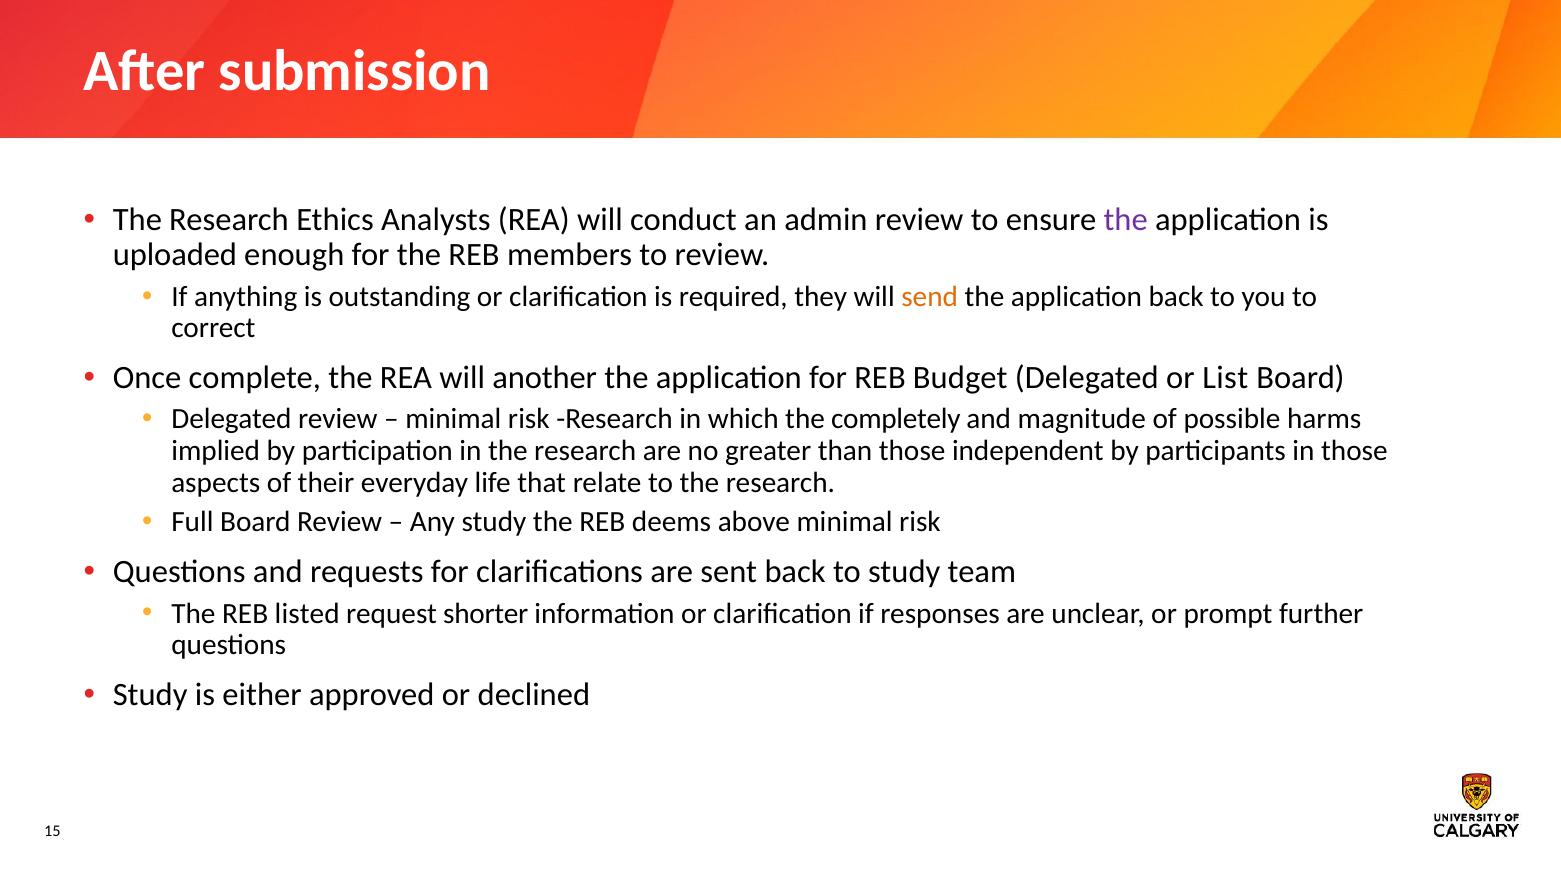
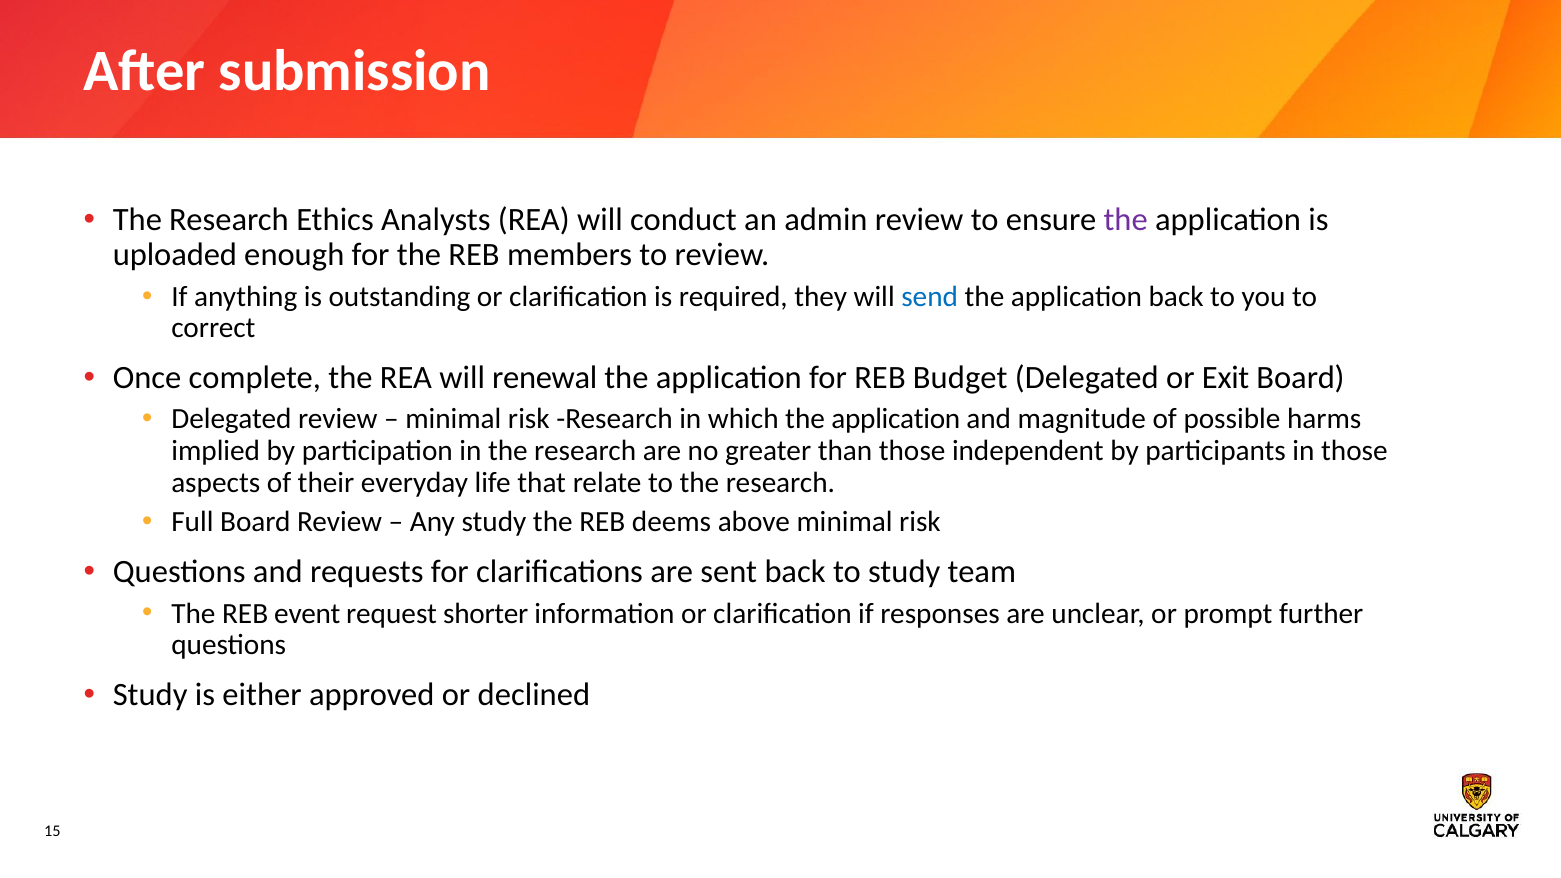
send colour: orange -> blue (930, 297)
another: another -> renewal (545, 378)
List: List -> Exit (1226, 378)
which the completely: completely -> application (896, 419)
listed: listed -> event (307, 613)
